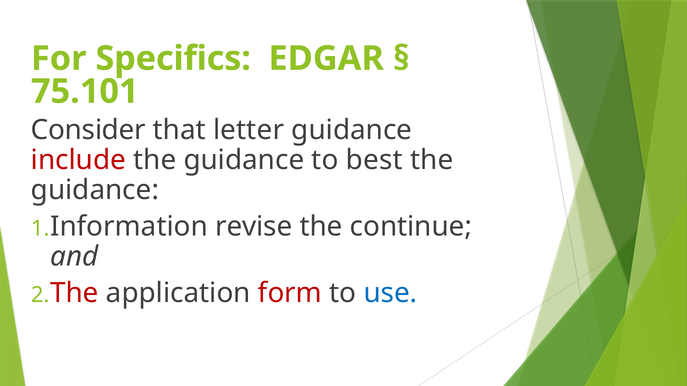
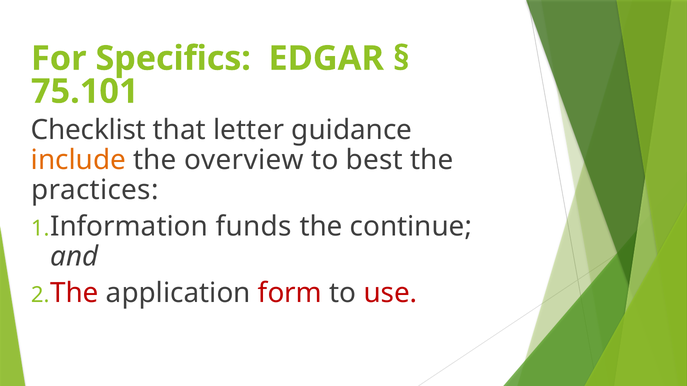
Consider: Consider -> Checklist (88, 130)
include colour: red -> orange (78, 160)
guidance: guidance -> overview (244, 160)
guidance: guidance -> practices (95, 190)
revise: revise -> funds (254, 227)
use colour: blue -> red (390, 294)
